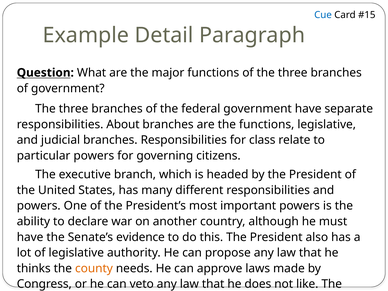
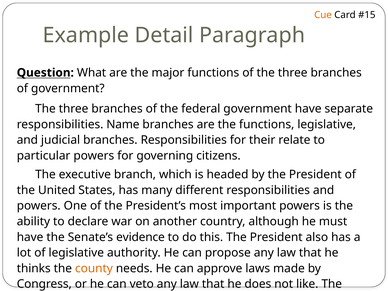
Cue colour: blue -> orange (323, 15)
About: About -> Name (123, 124)
class: class -> their (262, 140)
